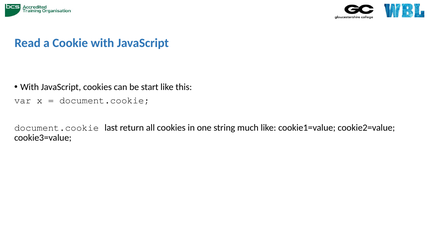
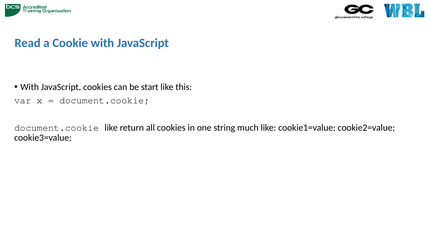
document.cookie last: last -> like (111, 128)
